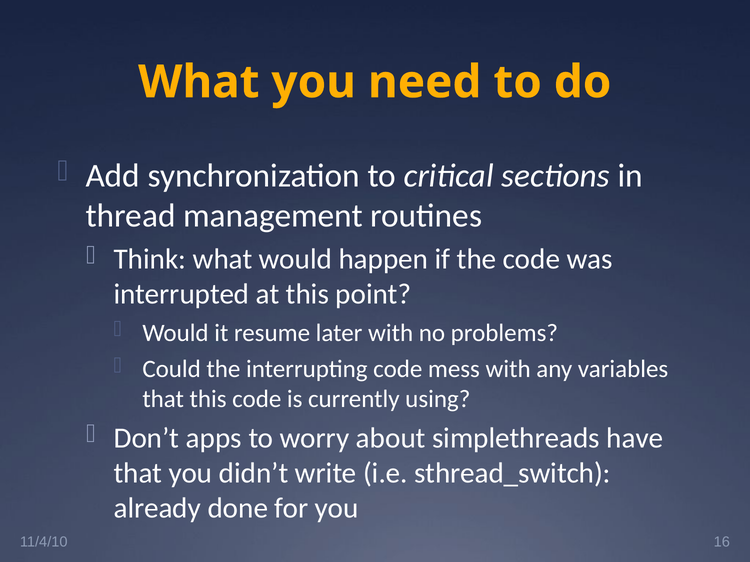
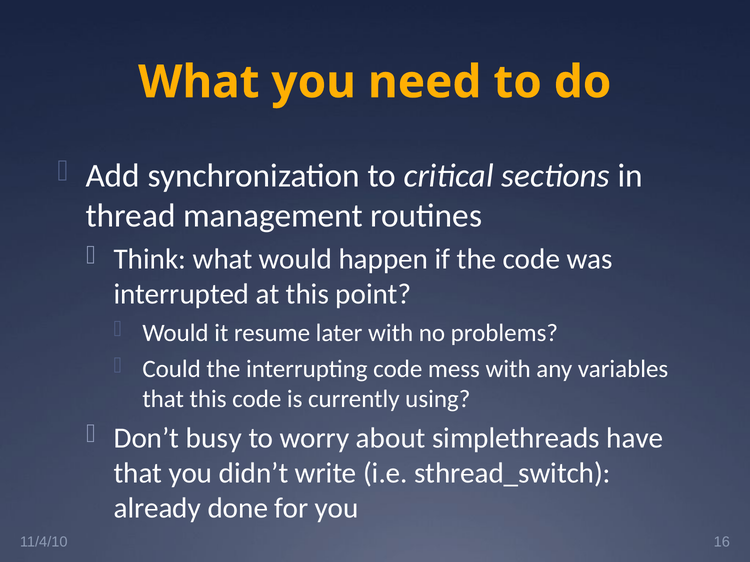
apps: apps -> busy (214, 438)
